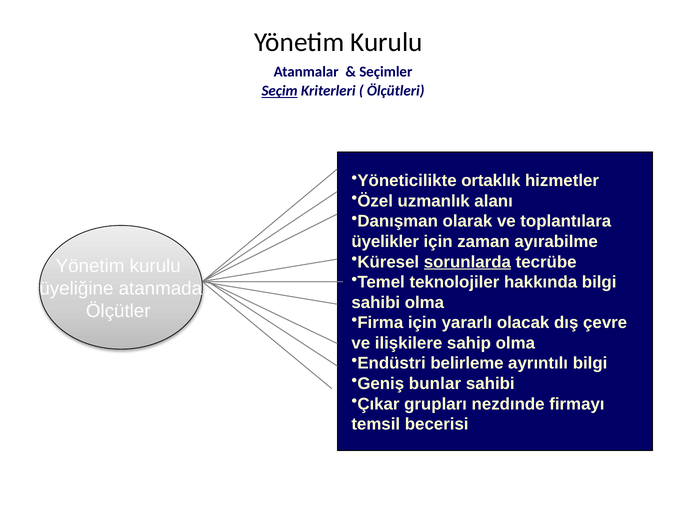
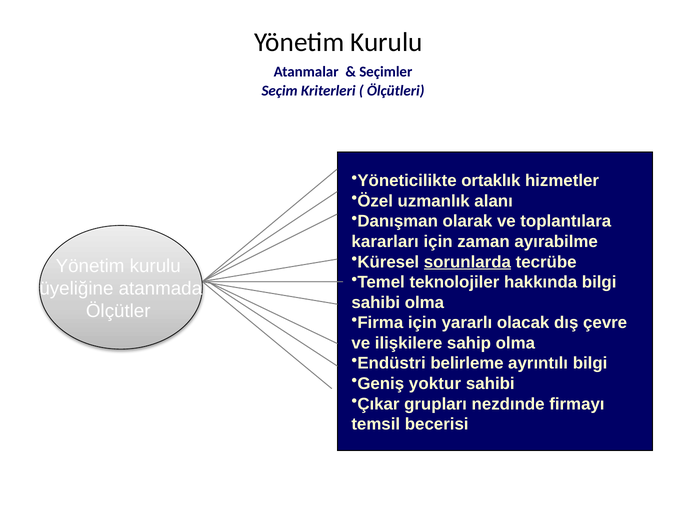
Seçim underline: present -> none (280, 91)
üyelikler: üyelikler -> kararları (385, 241)
bunlar: bunlar -> yoktur (435, 383)
